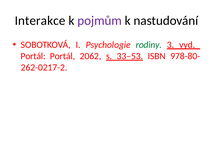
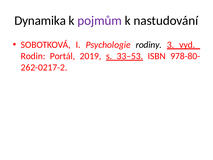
Interakce: Interakce -> Dynamika (40, 21)
rodiny colour: green -> black (149, 45)
Portál: Portál -> Rodin (33, 56)
2062: 2062 -> 2019 (91, 56)
